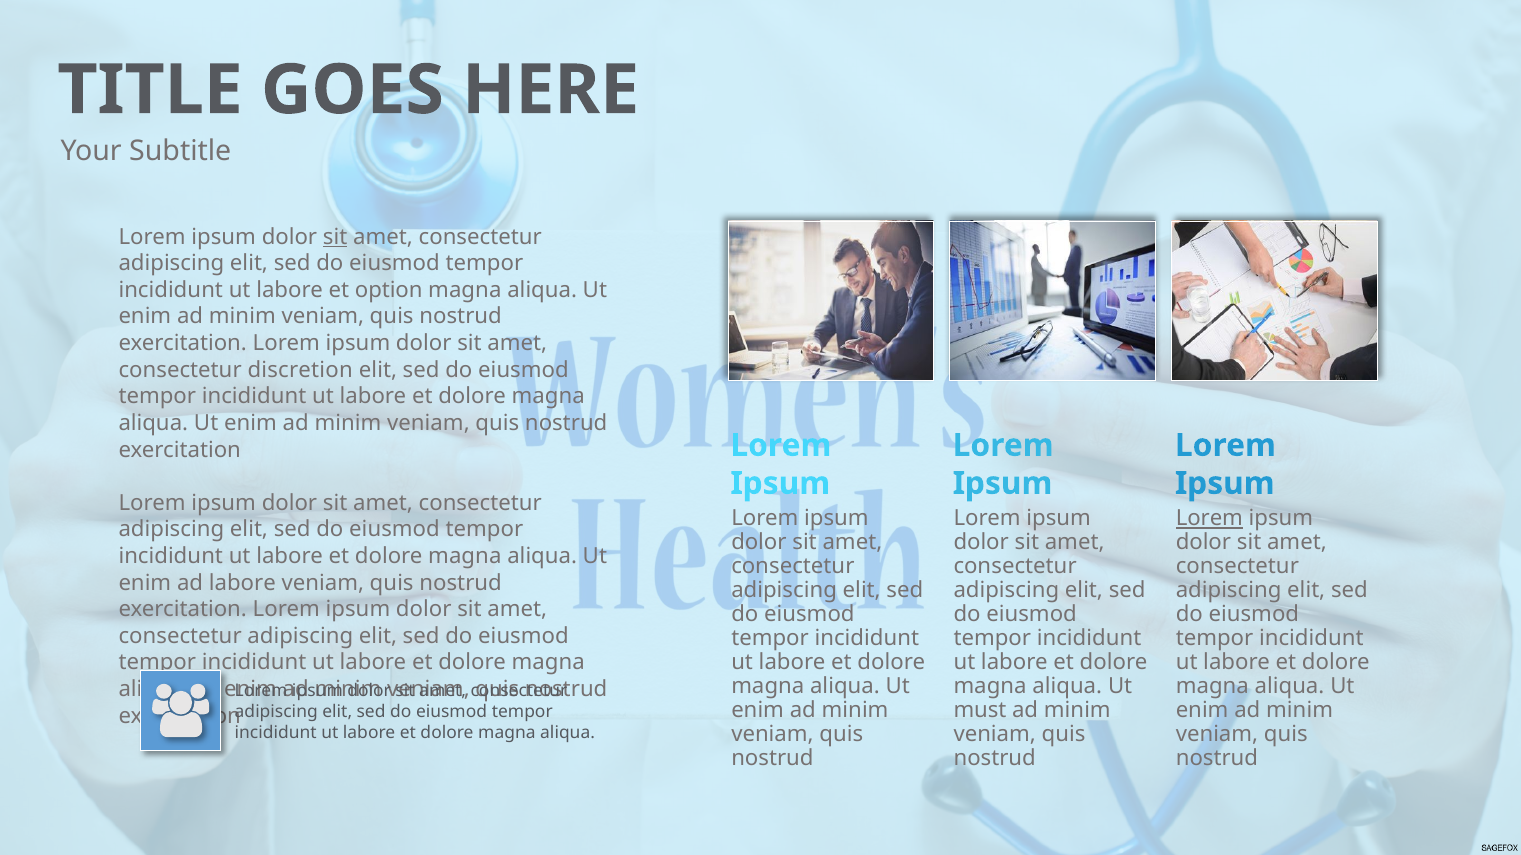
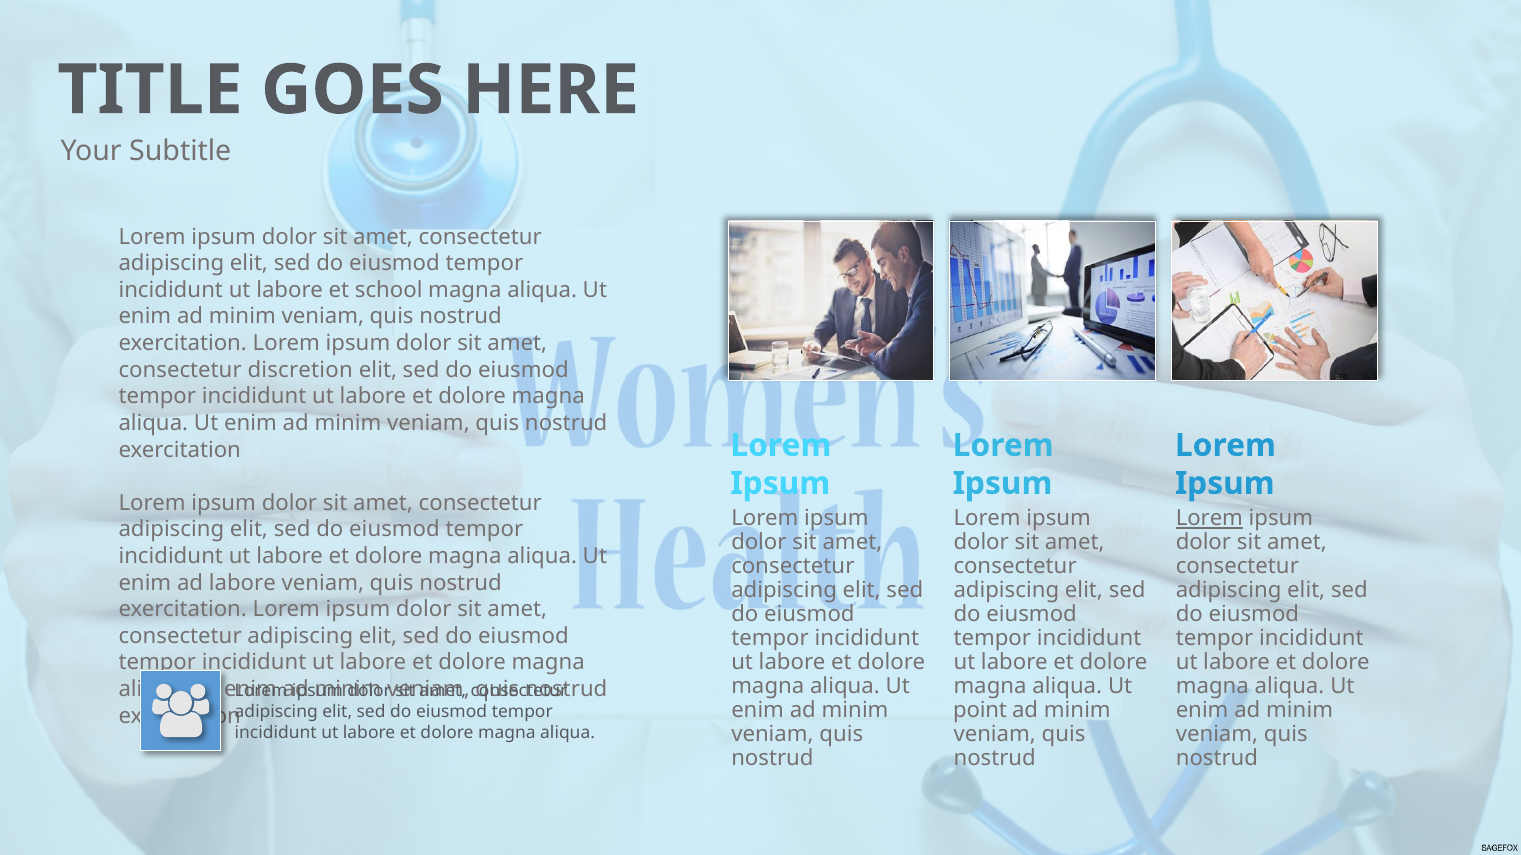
sit underline: present -> none (335, 237)
option: option -> school (389, 290)
must: must -> point (980, 711)
